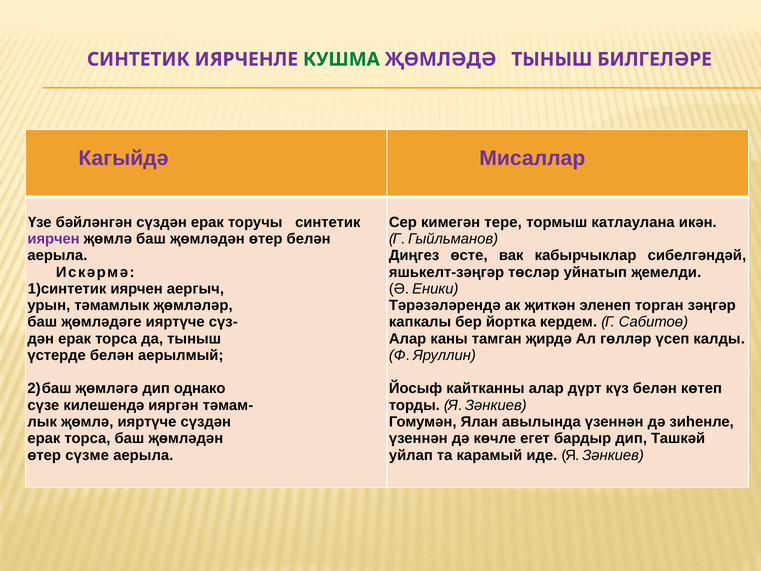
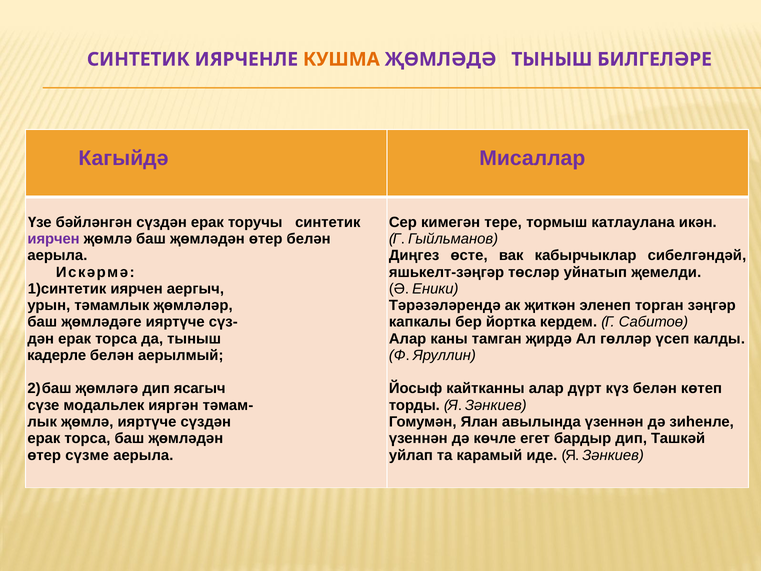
КУШМА colour: green -> orange (341, 59)
үстерде: үстерде -> кадерле (57, 355)
однако: однако -> ясагыч (200, 388)
килешендә: килешендә -> модальлек (104, 405)
